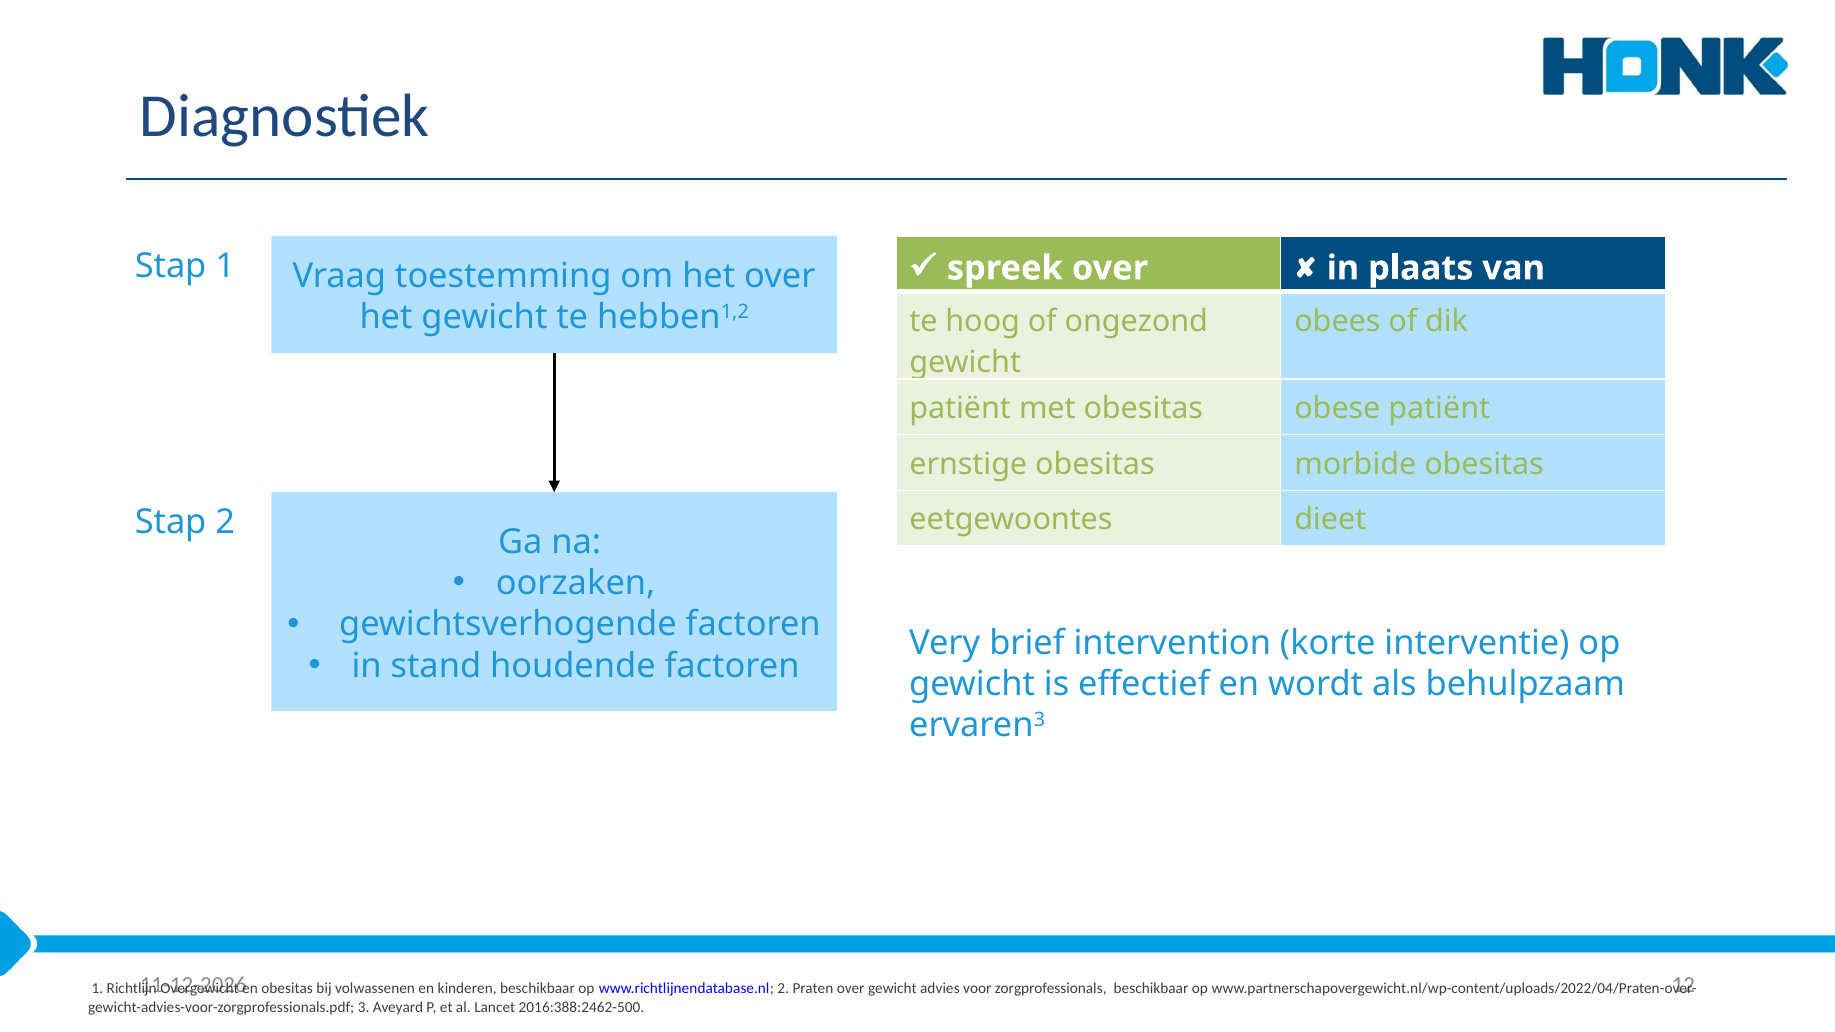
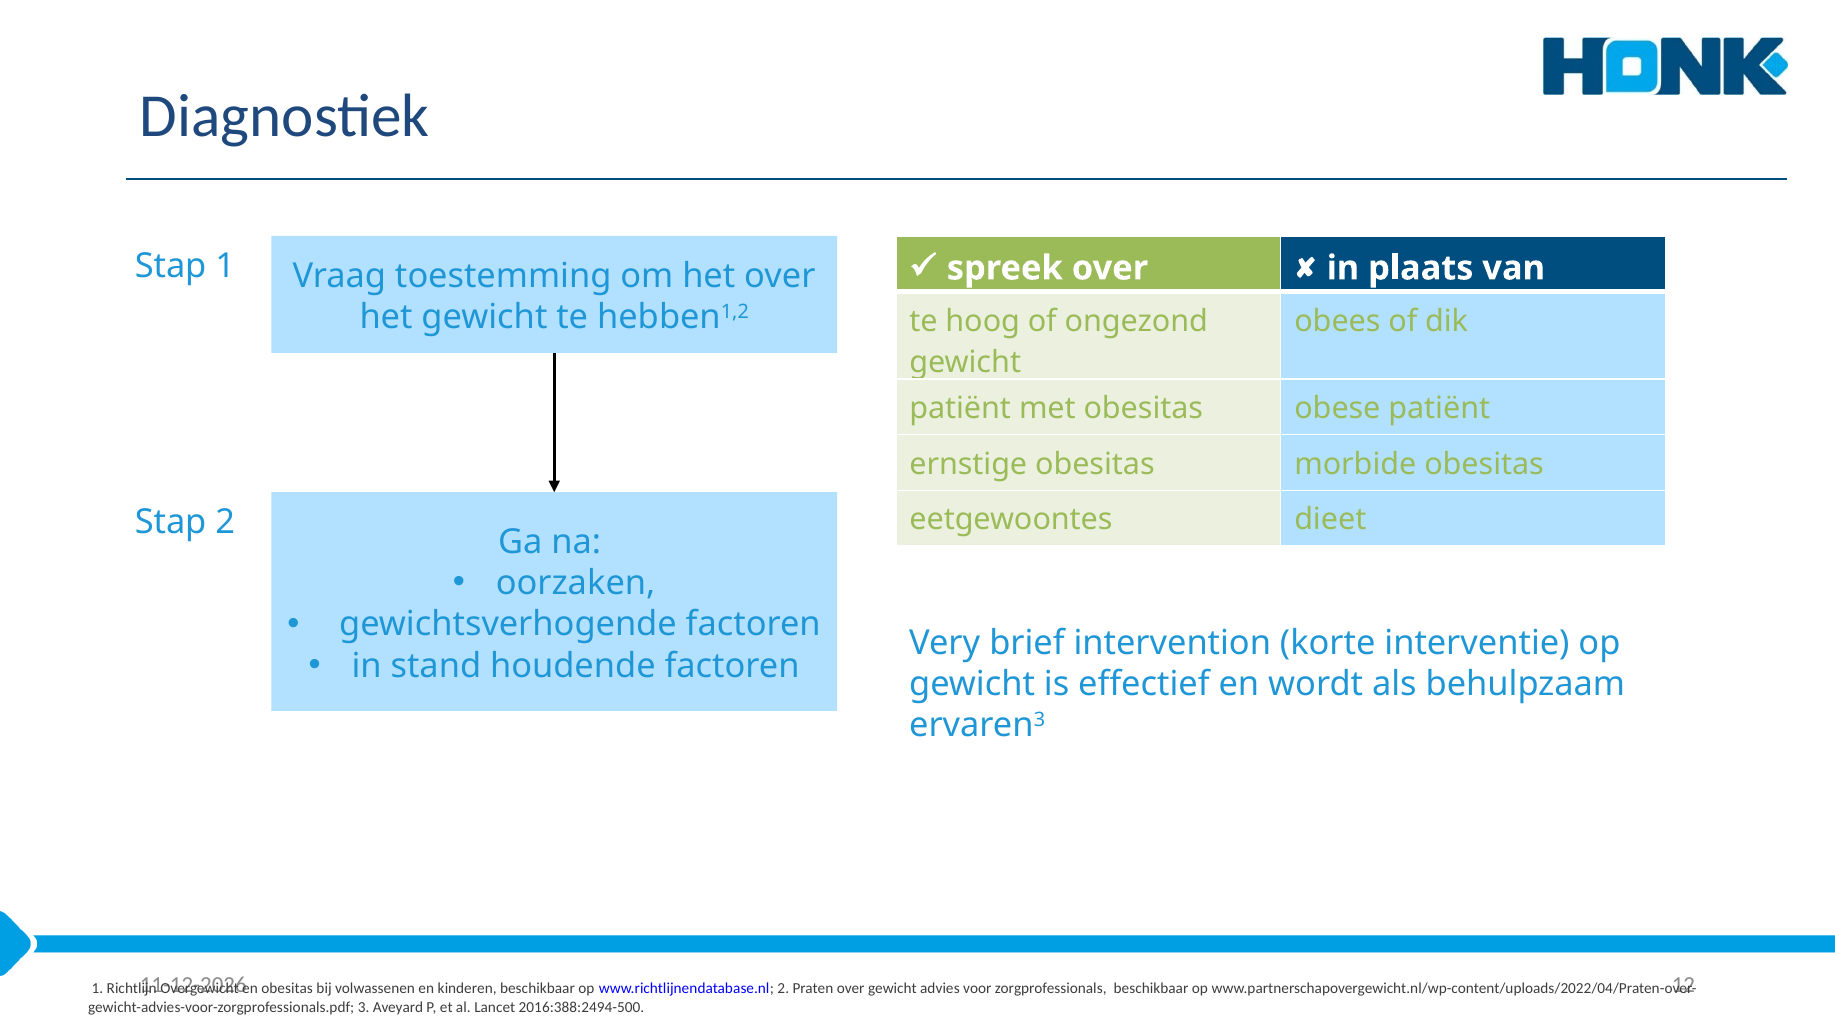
2016:388:2462-500: 2016:388:2462-500 -> 2016:388:2494-500 (581, 1008)
